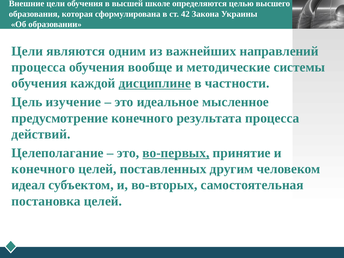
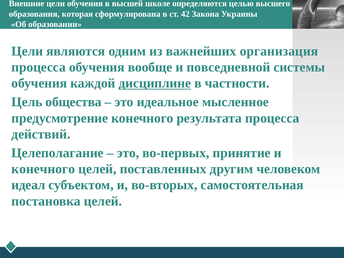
направлений: направлений -> организация (279, 51)
методические: методические -> повседневной (228, 67)
изучение: изучение -> общества (74, 102)
во-первых underline: present -> none (176, 153)
